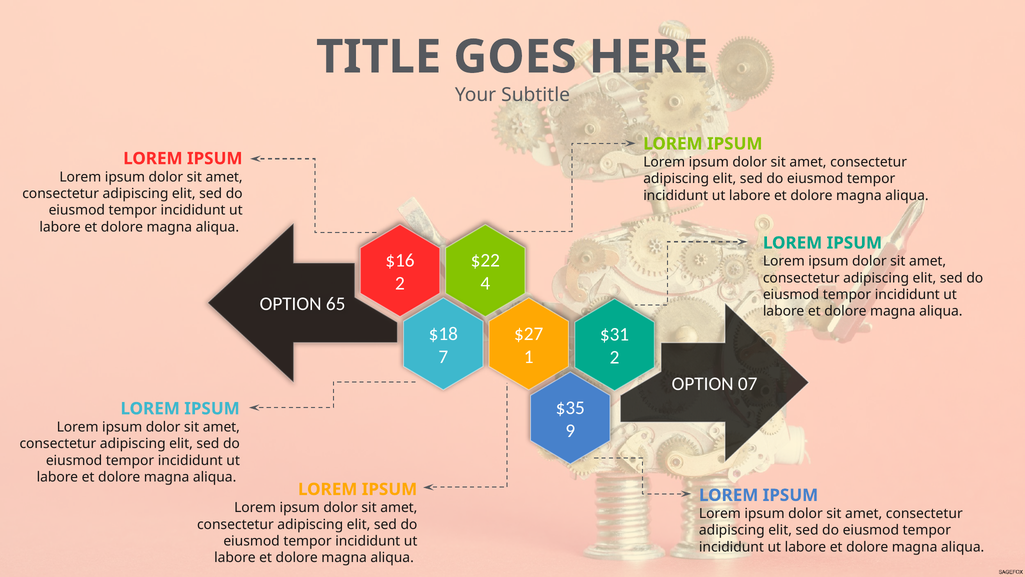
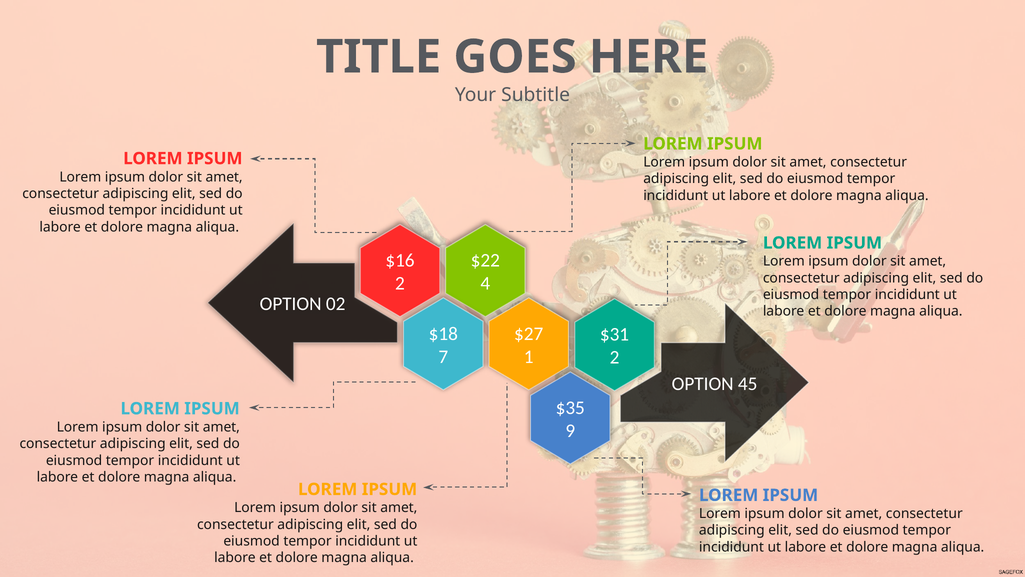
65: 65 -> 02 (336, 304)
07: 07 -> 45 (748, 383)
